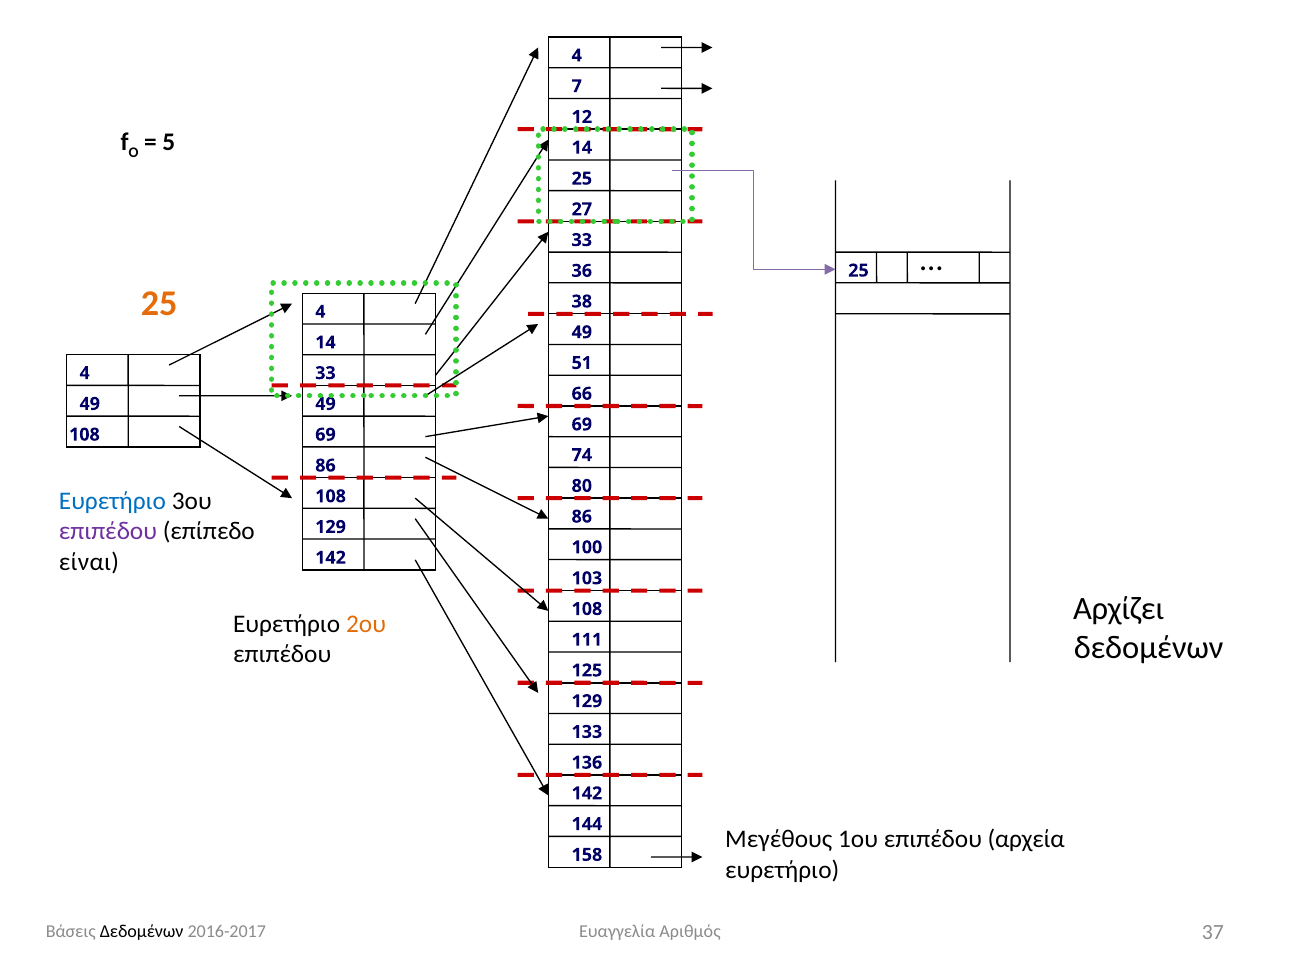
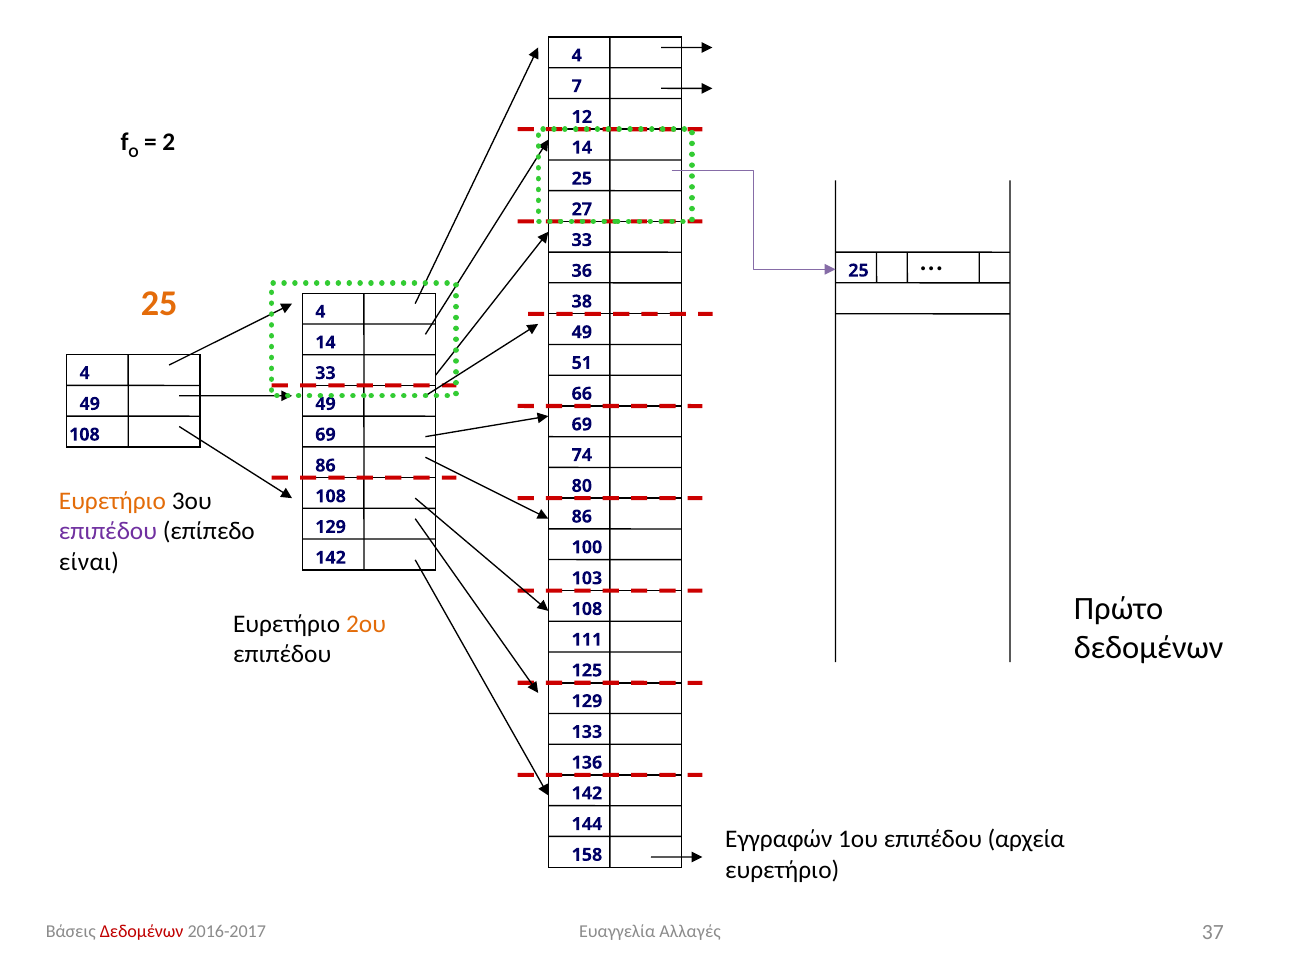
5: 5 -> 2 (169, 142)
Ευρετήριο colour: blue -> orange (112, 501)
Αρχίζει: Αρχίζει -> Πρώτο (1119, 609)
Μεγέθους: Μεγέθους -> Εγγραφών (779, 840)
Δεδομένων colour: black -> red (142, 932)
Αριθμός: Αριθμός -> Αλλαγές (690, 932)
